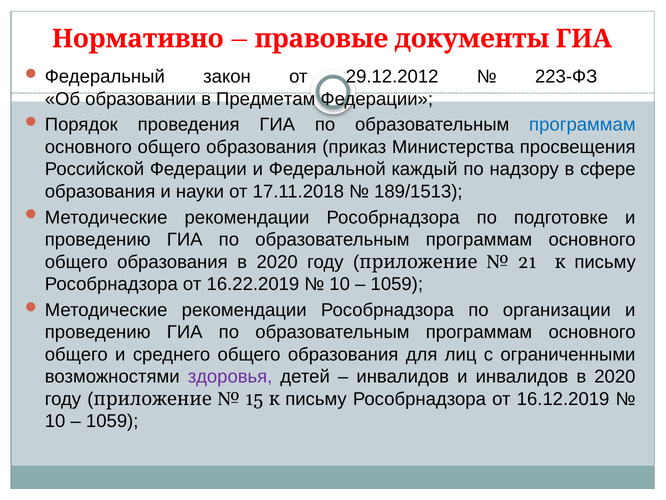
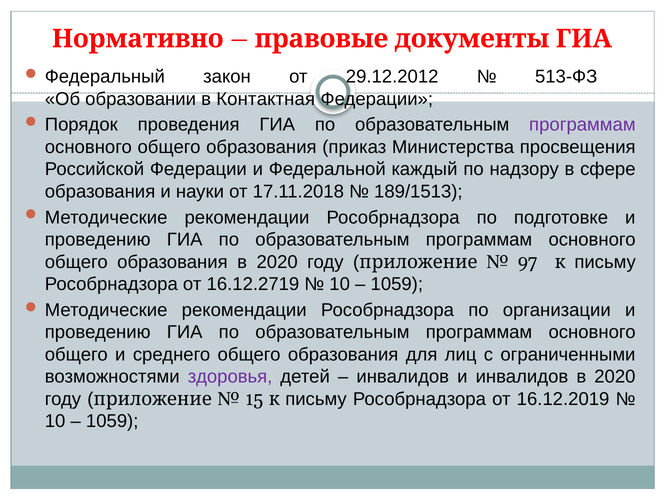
223-ФЗ: 223-ФЗ -> 513-ФЗ (566, 77)
Предметам: Предметам -> Контактная (266, 99)
программам colour: blue -> purple (582, 125)
21: 21 -> 97 (527, 262)
16.22.2019: 16.22.2019 -> 16.12.2719 (253, 284)
